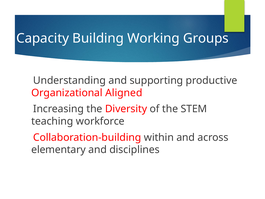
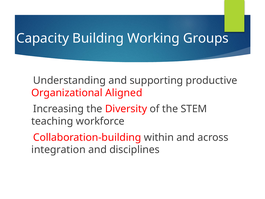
elementary: elementary -> integration (58, 150)
